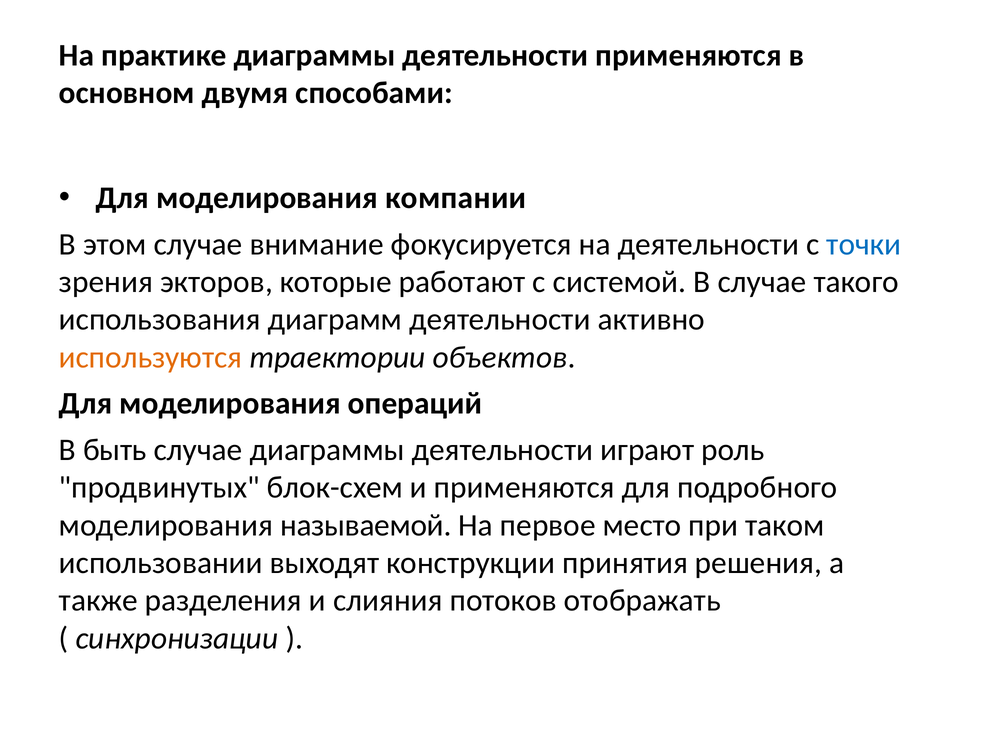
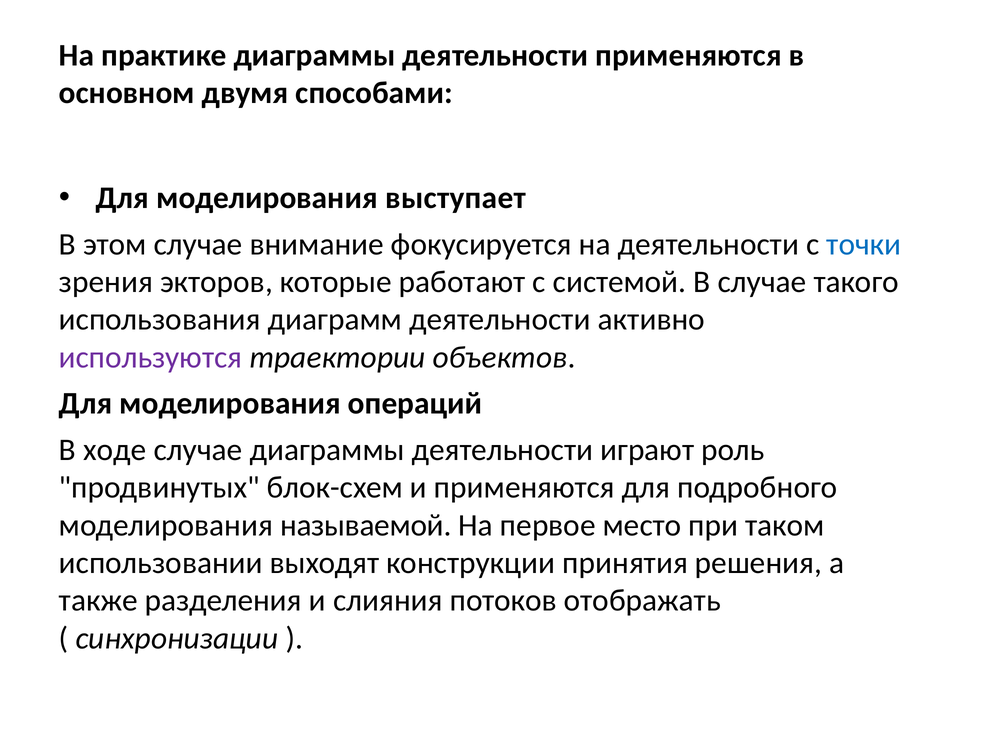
компании: компании -> выступает (456, 198)
используются colour: orange -> purple (151, 357)
быть: быть -> ходе (115, 450)
